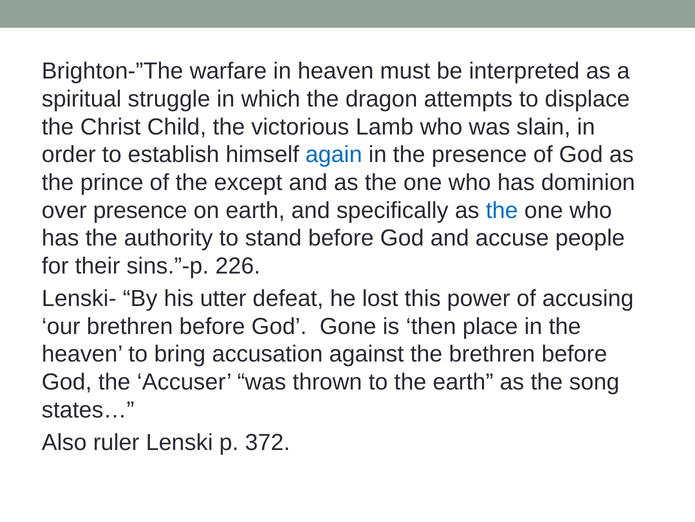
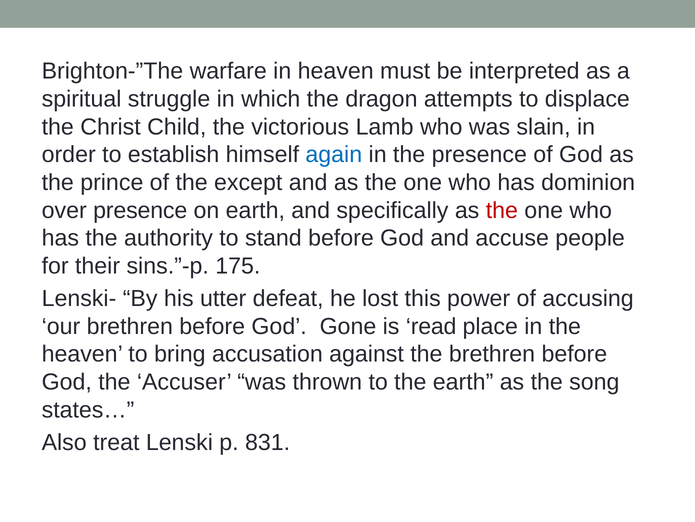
the colour: blue -> red (502, 210)
226: 226 -> 175 (238, 266)
then: then -> read (431, 326)
ruler: ruler -> treat (116, 442)
372: 372 -> 831 (268, 442)
